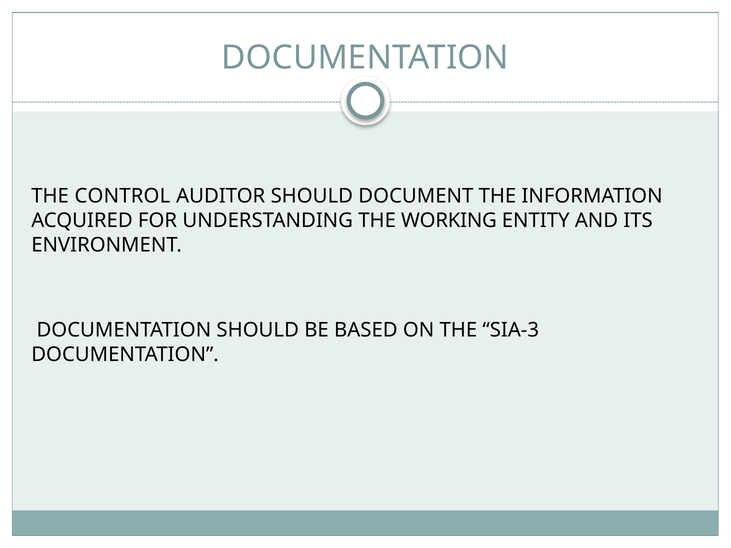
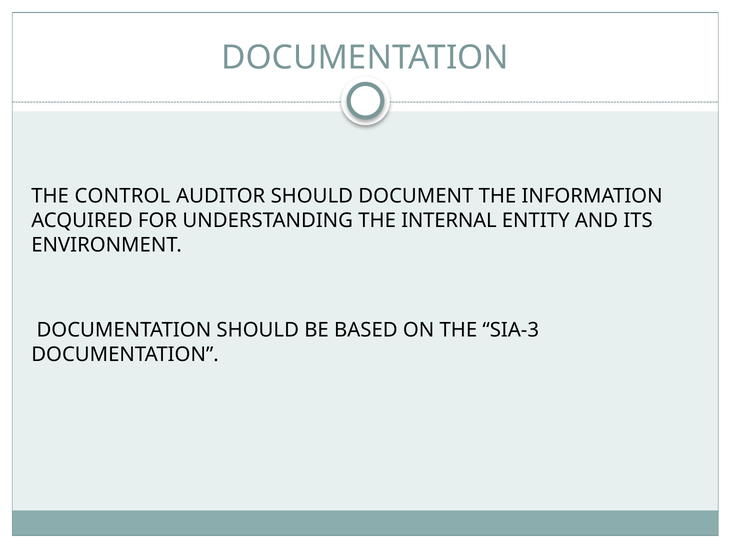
WORKING: WORKING -> INTERNAL (449, 221)
